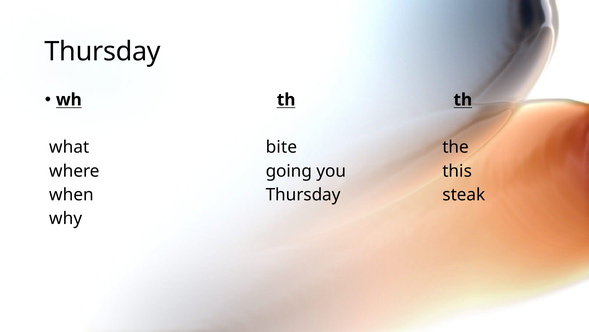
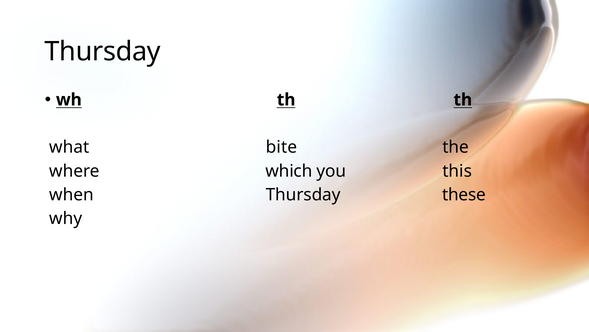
going: going -> which (289, 171)
steak: steak -> these (464, 194)
